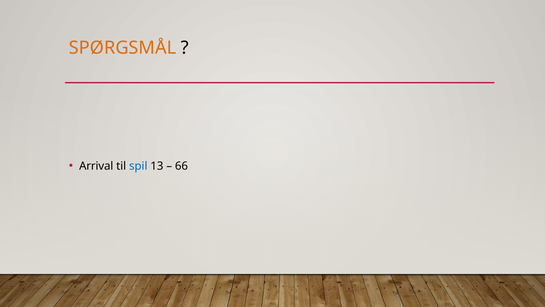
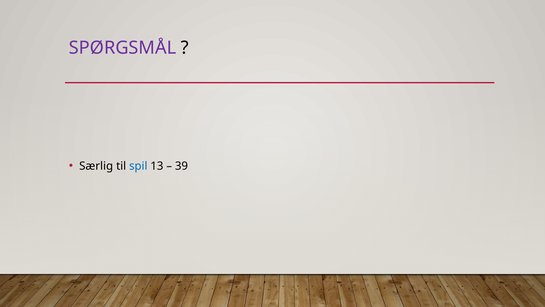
SPØRGSMÅL colour: orange -> purple (123, 48)
Arrival: Arrival -> Særlig (96, 166)
66: 66 -> 39 (181, 166)
